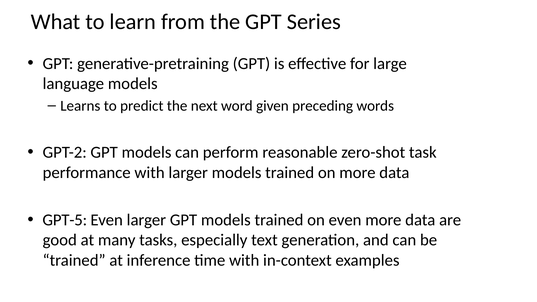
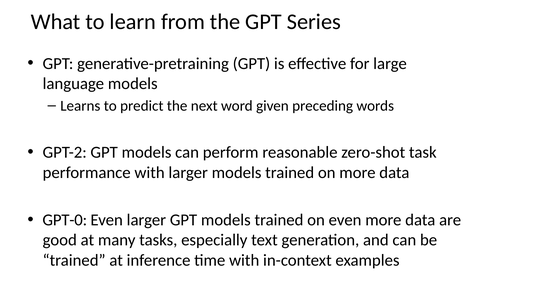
GPT-5: GPT-5 -> GPT-0 (65, 220)
